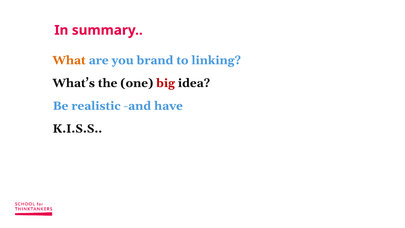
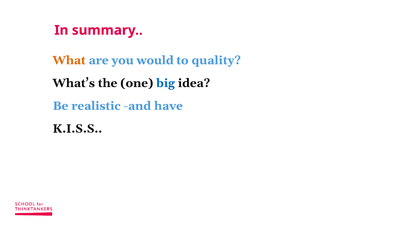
brand: brand -> would (155, 60)
linking: linking -> quality (216, 60)
big colour: red -> blue (166, 83)
